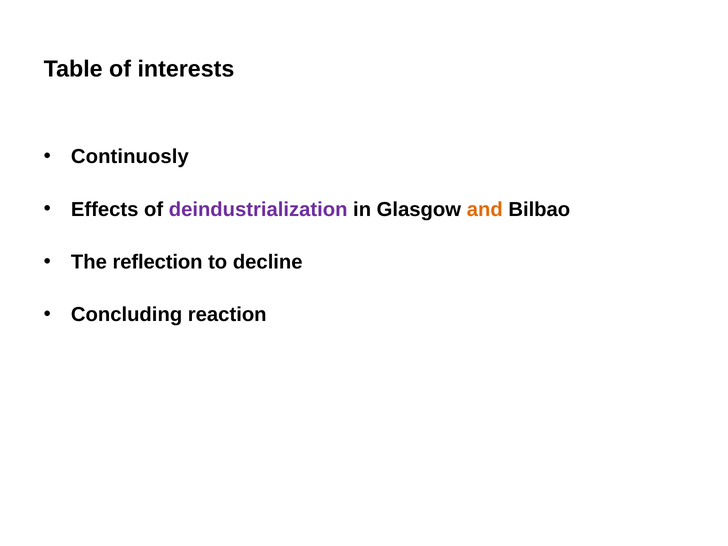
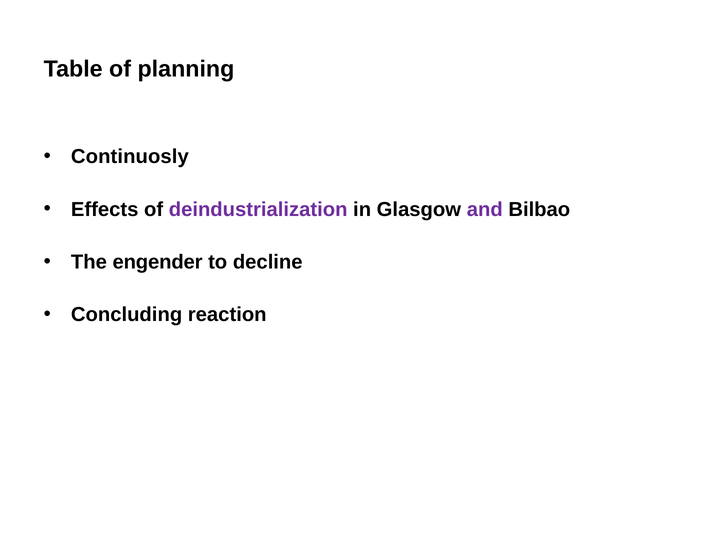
interests: interests -> planning (186, 69)
and colour: orange -> purple (485, 209)
reflection: reflection -> engender (158, 262)
